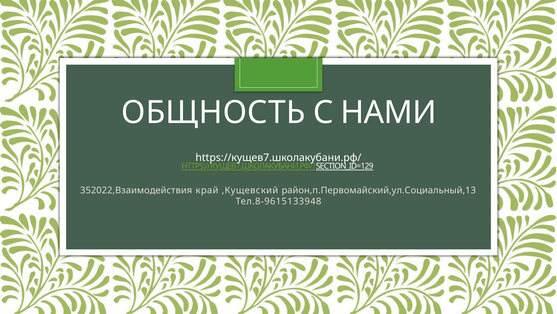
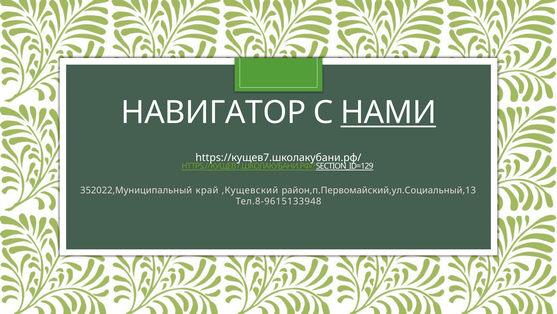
ОБЩНОСТЬ: ОБЩНОСТЬ -> НАВИГАТОР (214, 113)
НАМИ underline: none -> present (389, 113)
352022,Взаимодействия: 352022,Взаимодействия -> 352022,Муниципальный (136, 190)
